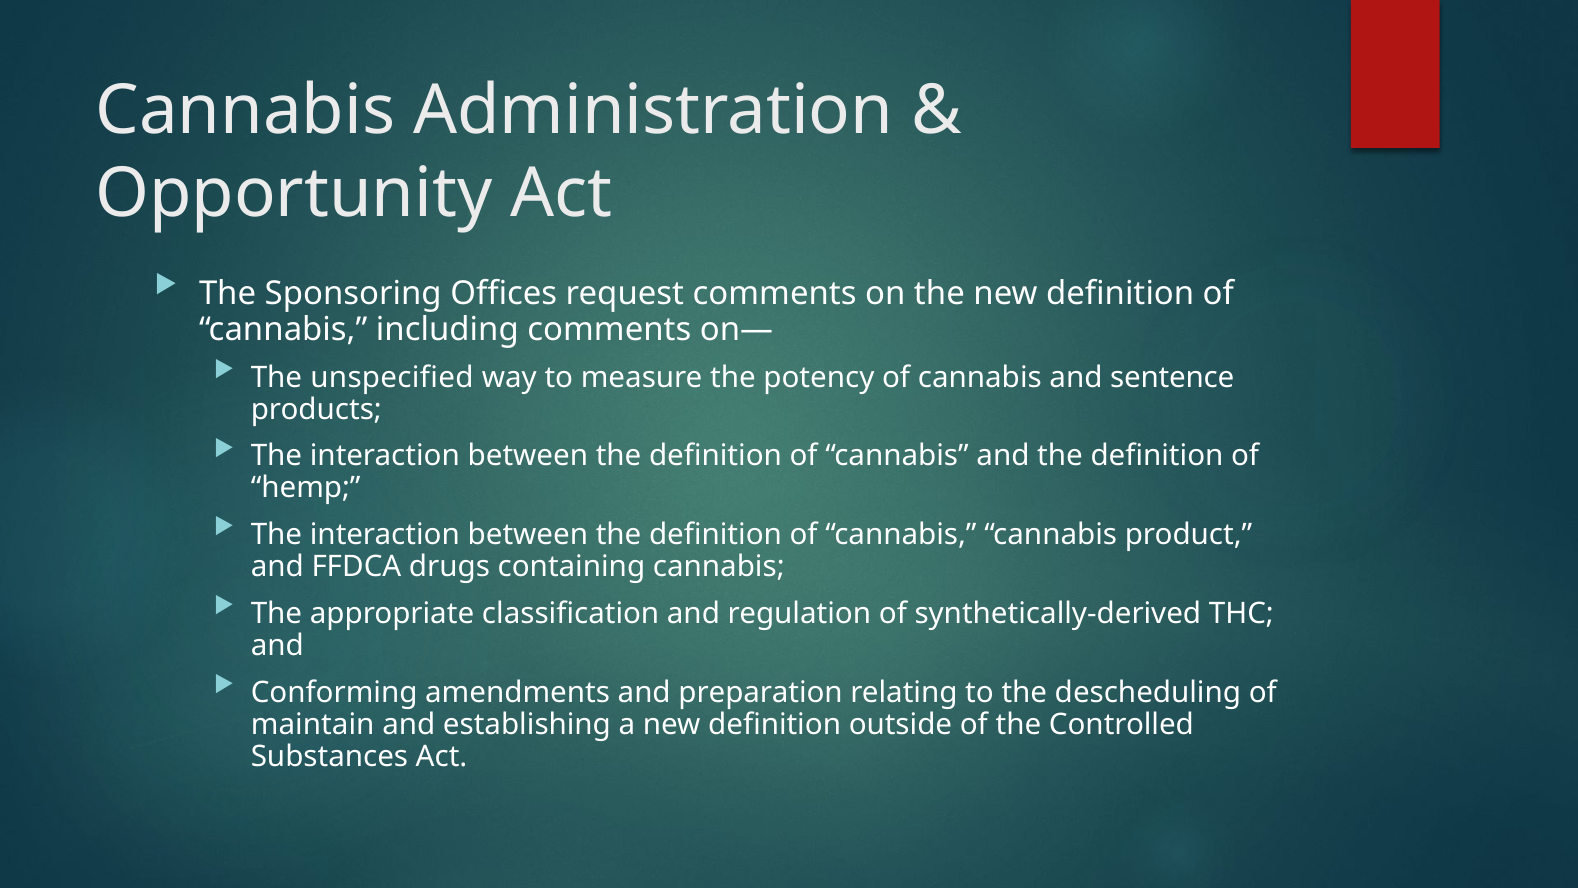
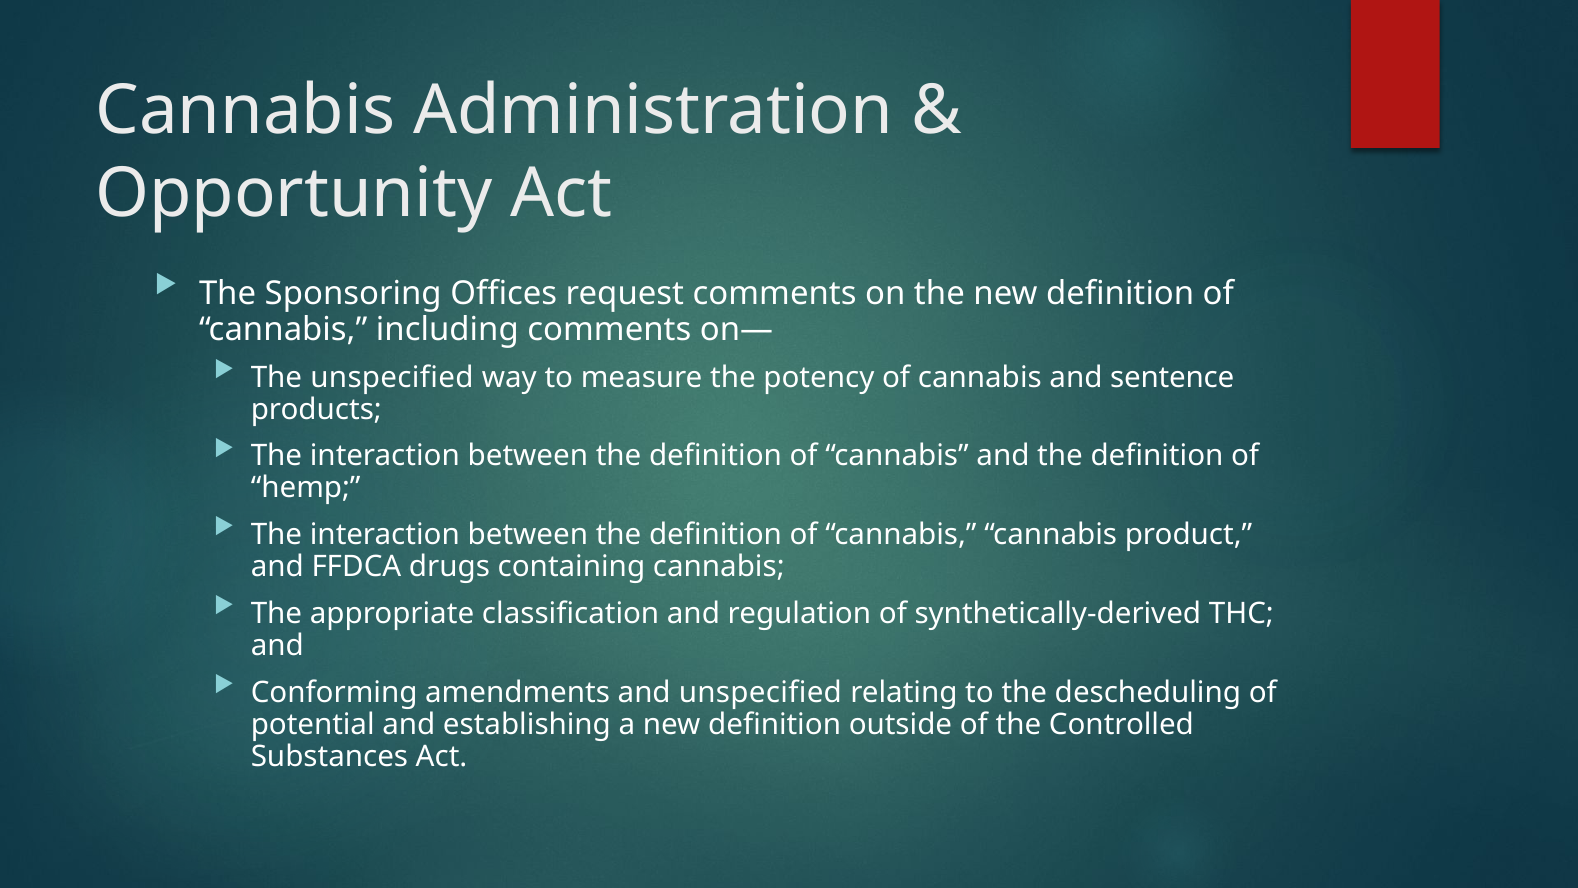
and preparation: preparation -> unspecified (760, 692)
maintain: maintain -> potential (313, 724)
